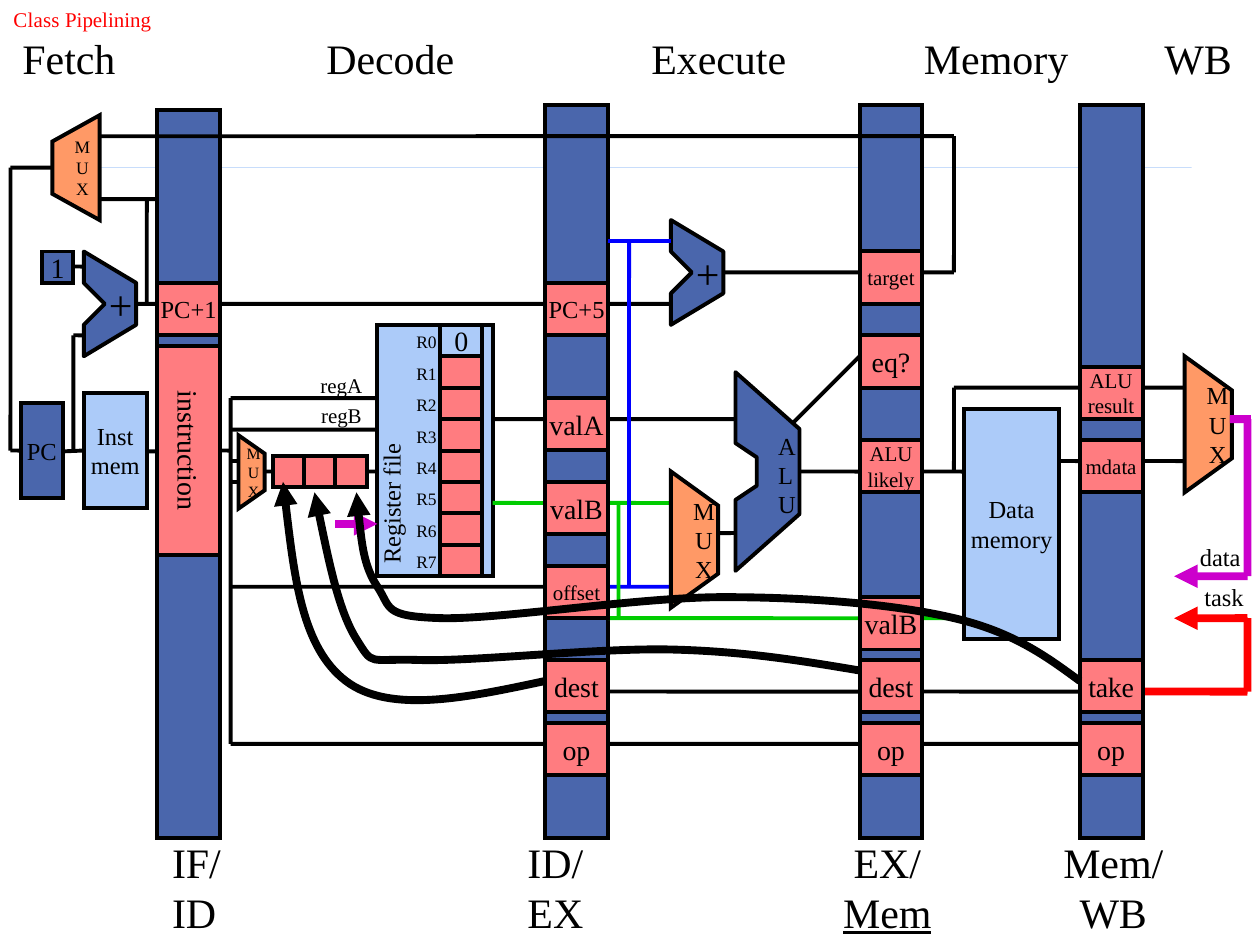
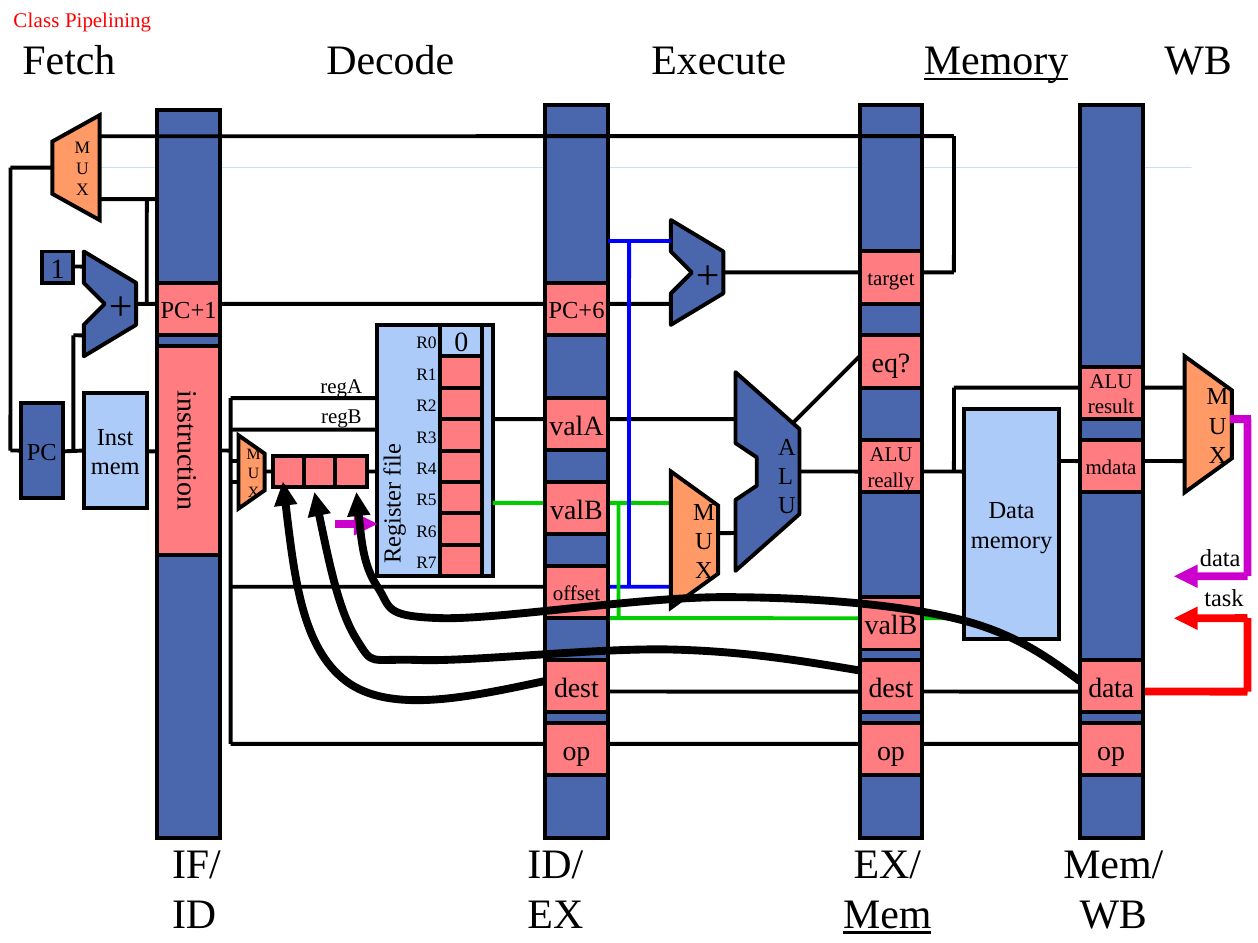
Memory underline: none -> present (996, 61)
PC+5: PC+5 -> PC+6 (577, 311)
likely: likely -> really (891, 480)
take: take -> data (1111, 689)
